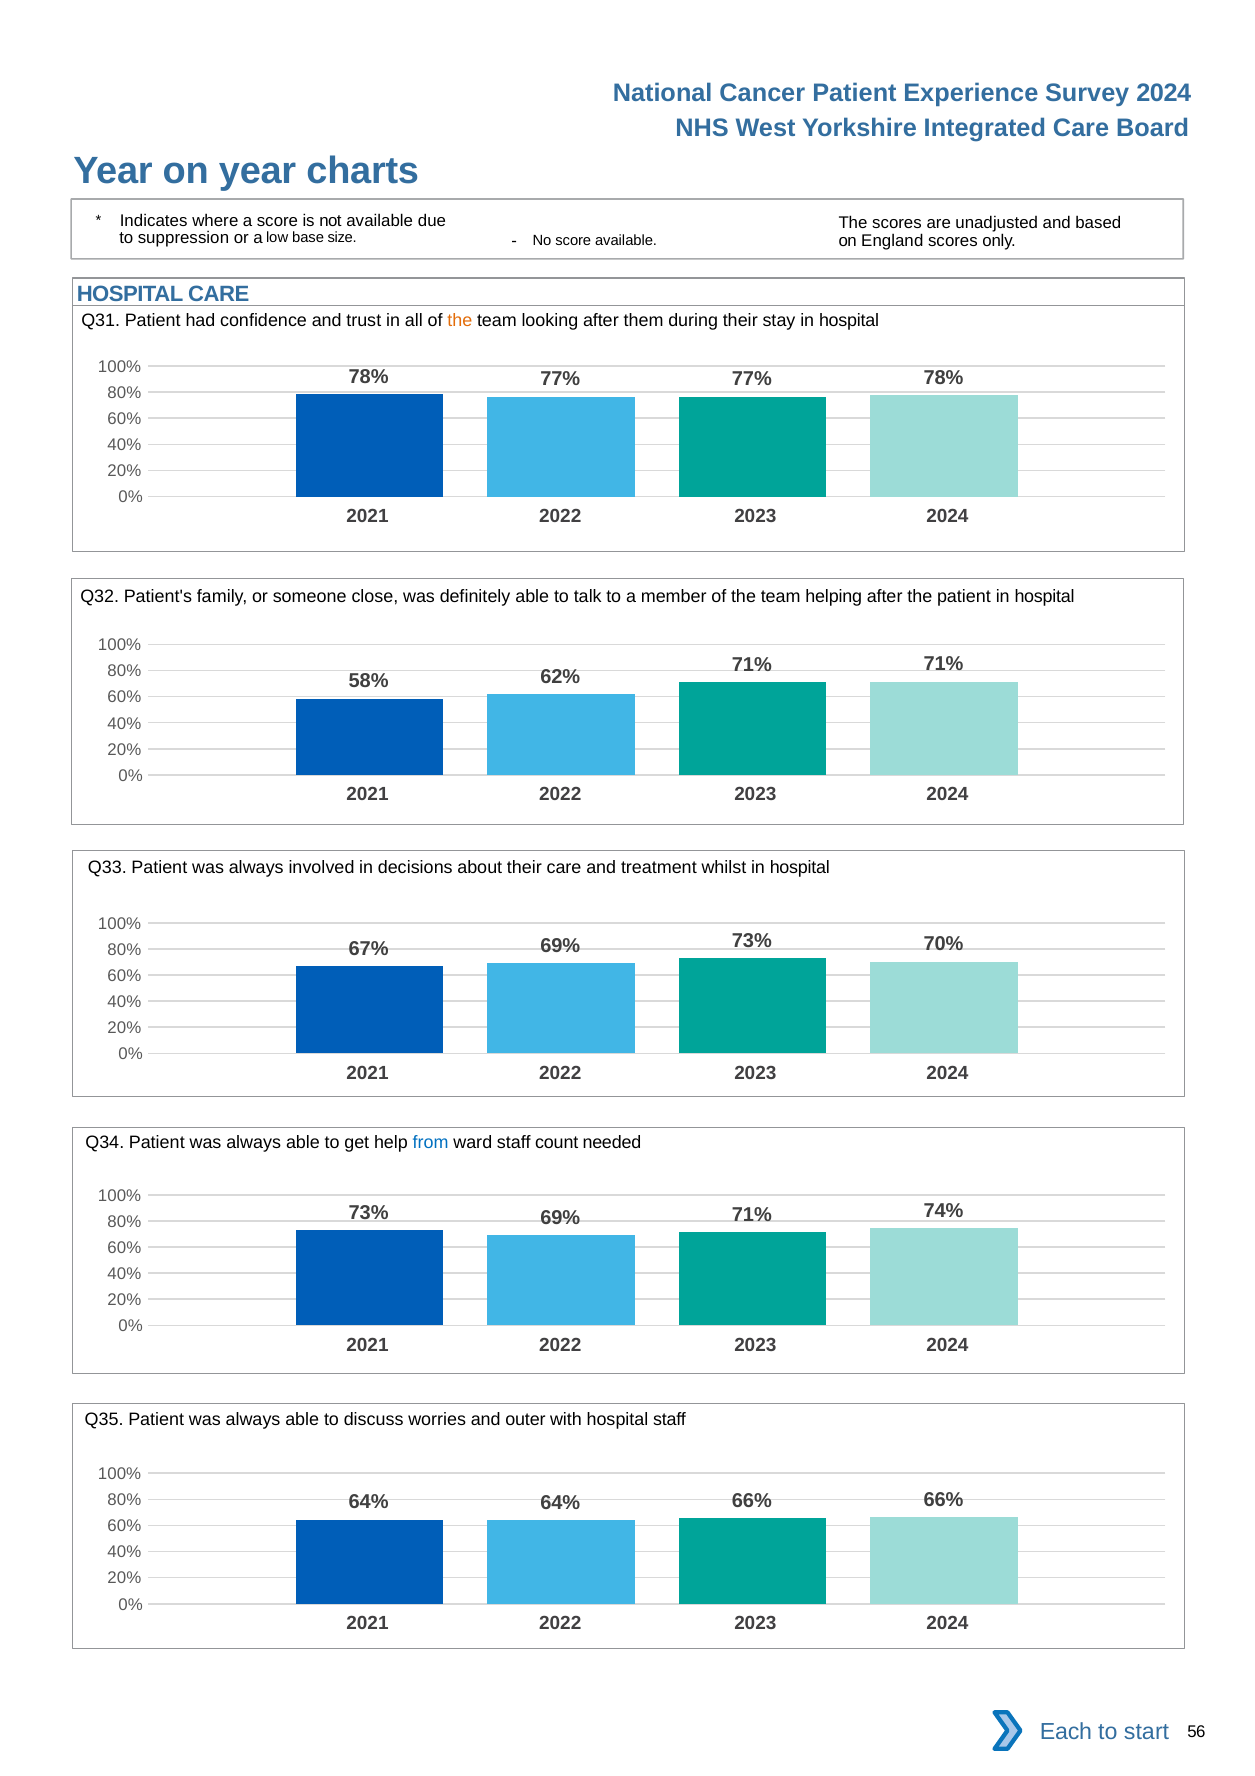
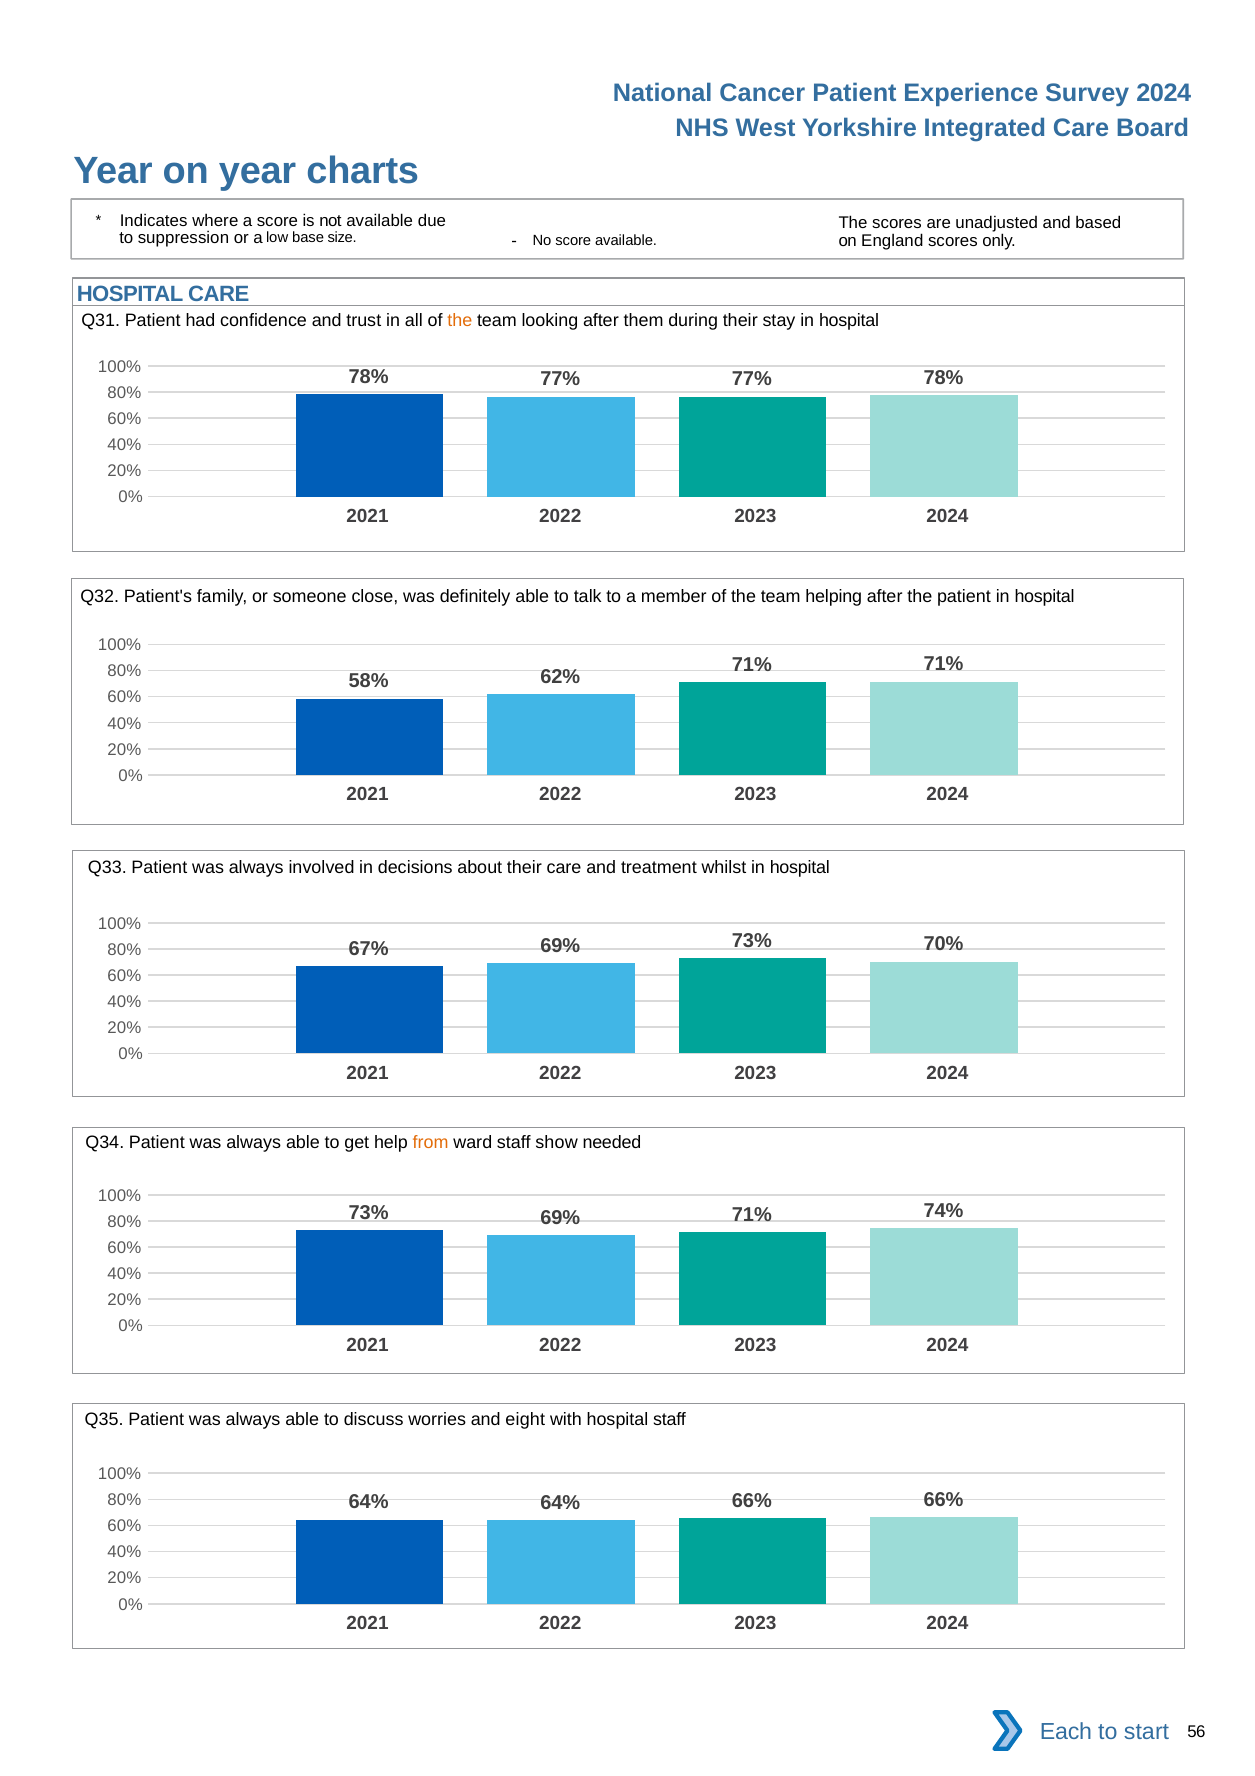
from colour: blue -> orange (431, 1143)
count: count -> show (557, 1143)
outer: outer -> eight (525, 1419)
